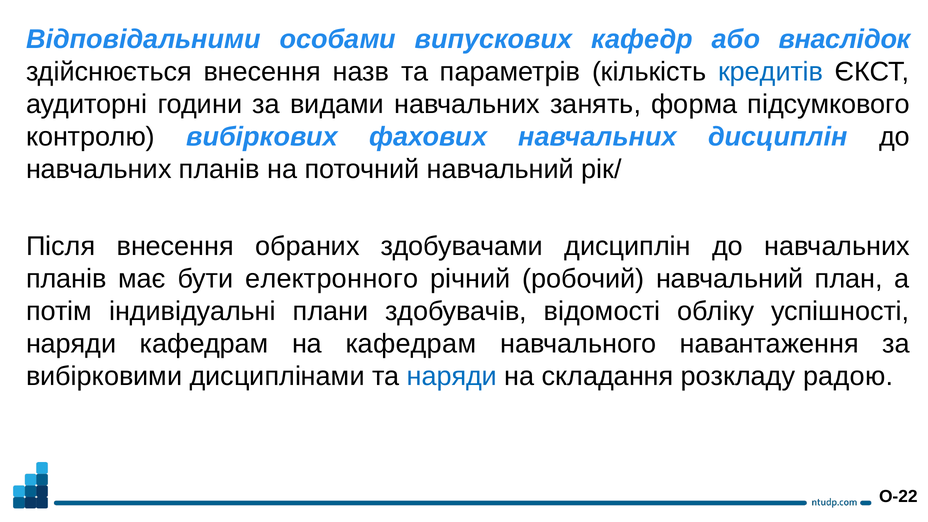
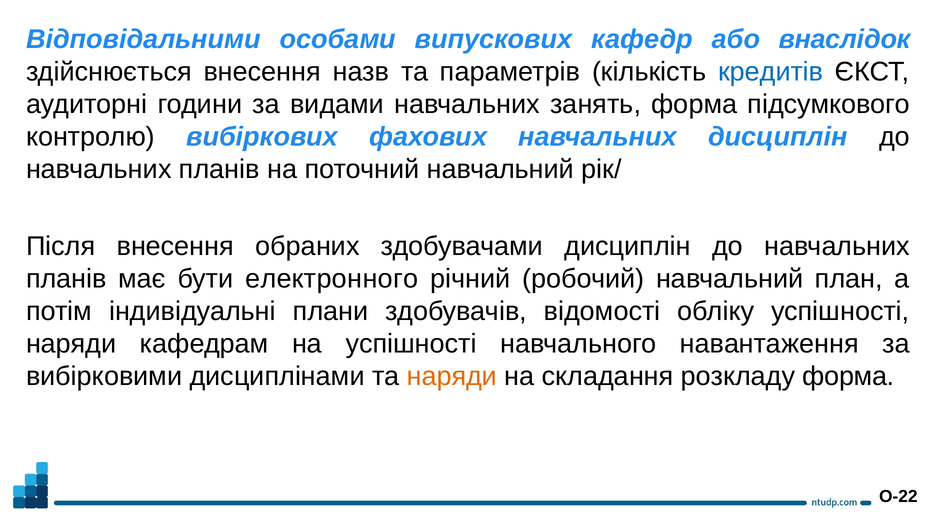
на кафедрам: кафедрам -> успішності (411, 344)
наряди colour: blue -> orange (452, 376)
розкладу радою: радою -> форма (848, 376)
